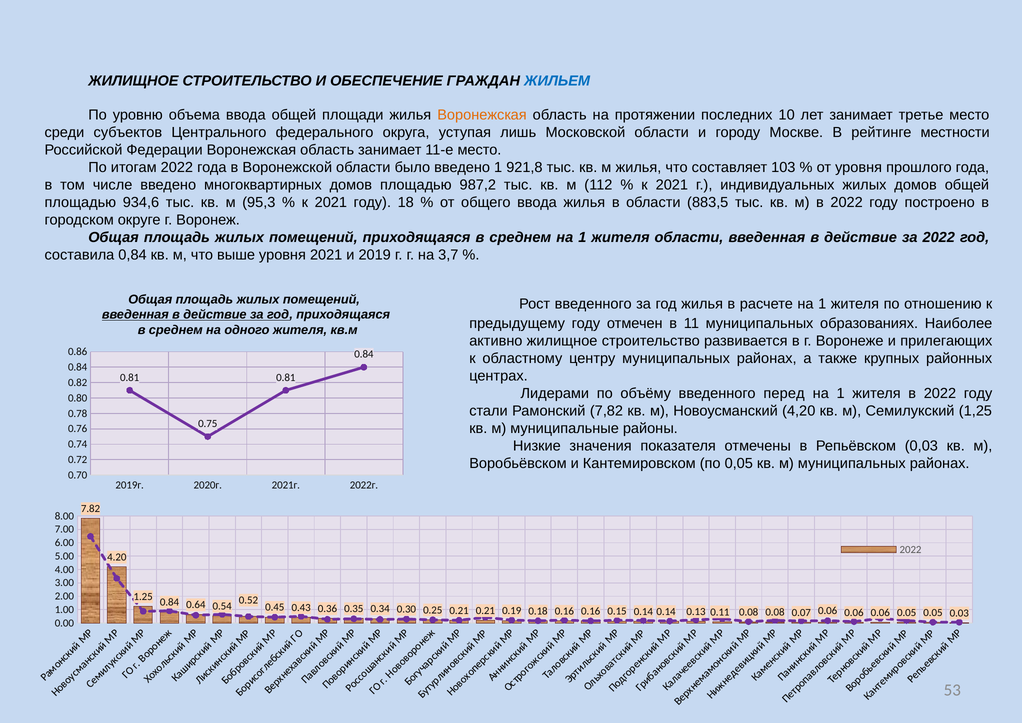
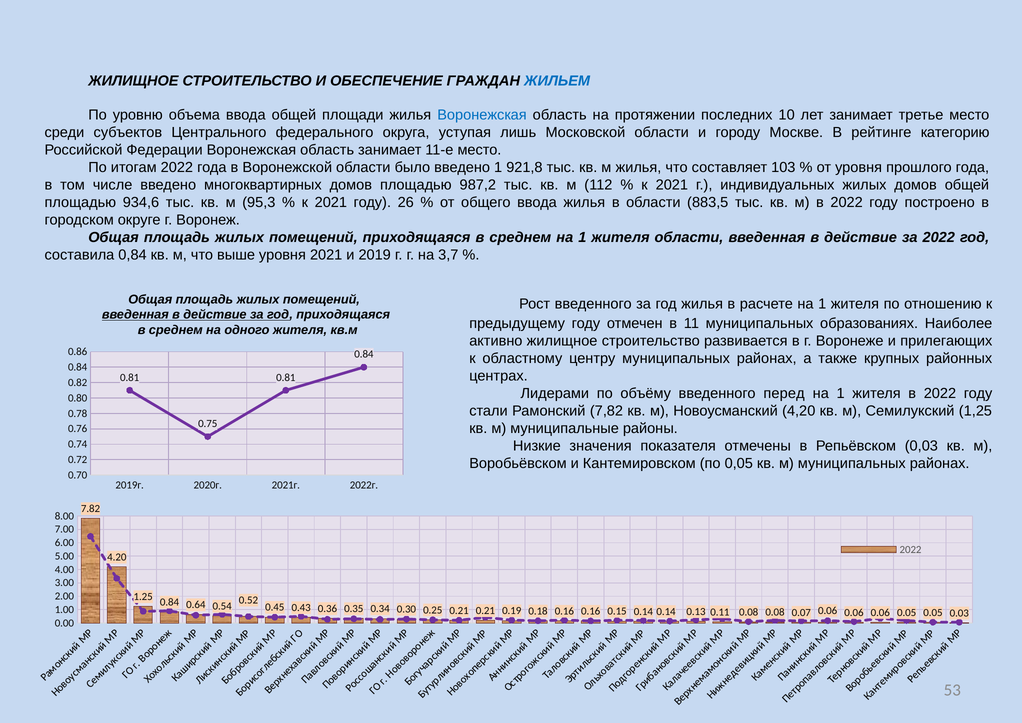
Воронежская colour: orange -> blue (482, 115)
местности: местности -> категорию (955, 132)
18: 18 -> 26 (406, 202)
